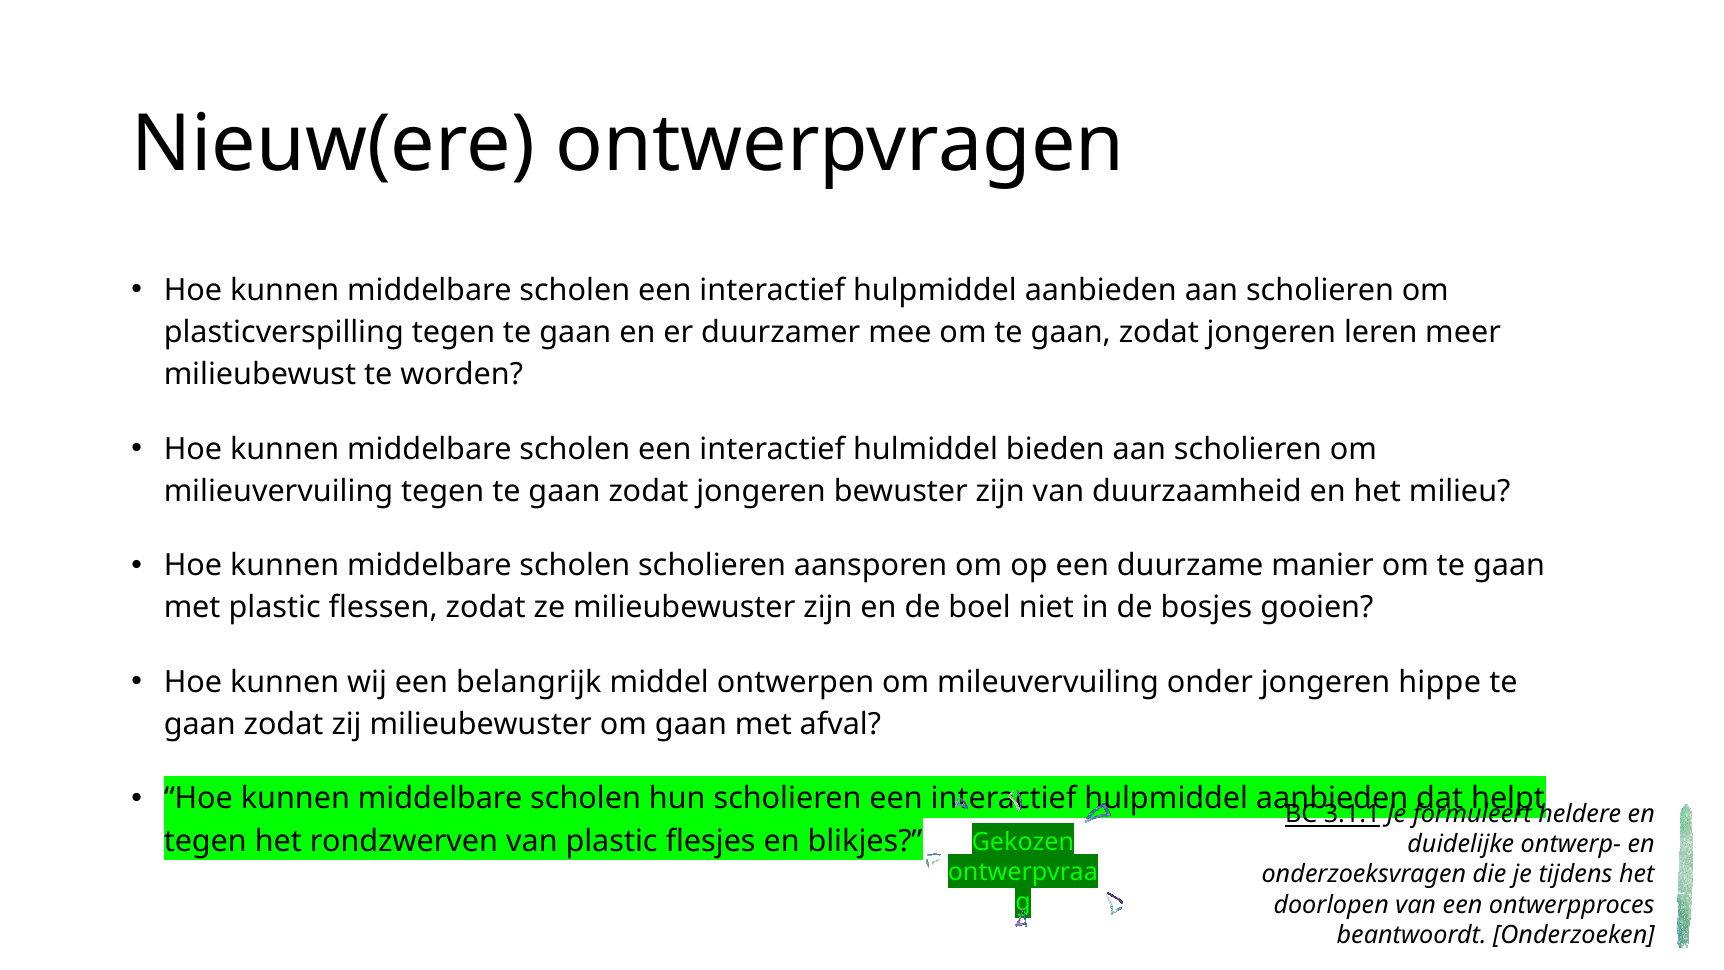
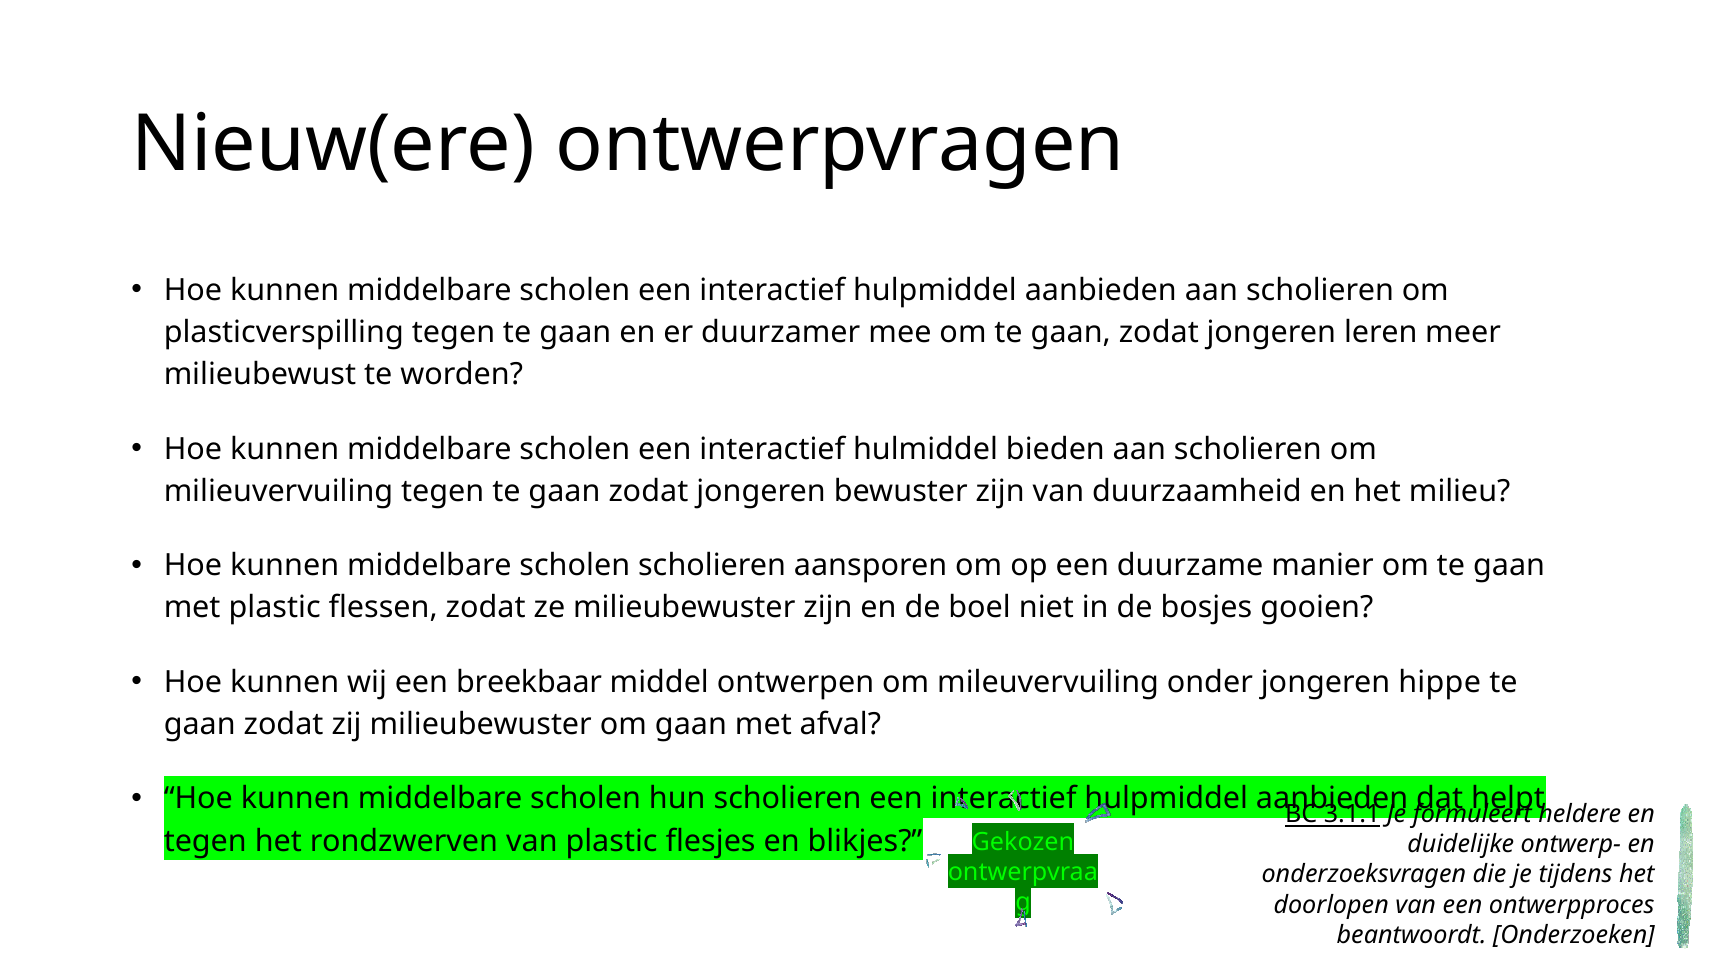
belangrijk: belangrijk -> breekbaar (529, 682)
